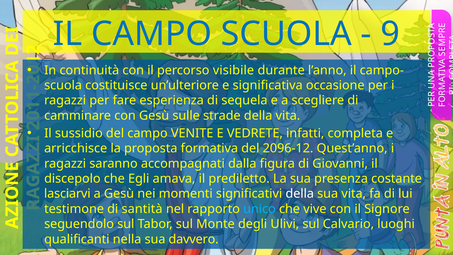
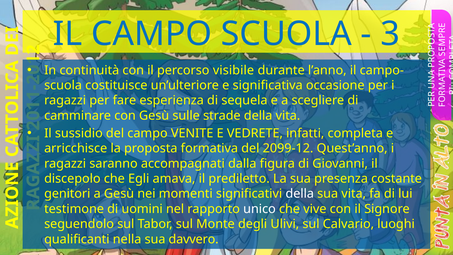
9: 9 -> 3 (390, 34)
2096-12: 2096-12 -> 2099-12 (288, 148)
lasciarvi: lasciarvi -> genitori (67, 194)
santità: santità -> uomini (142, 209)
unico colour: light blue -> white (259, 209)
